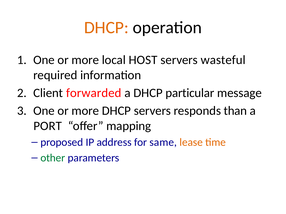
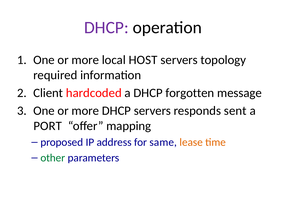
DHCP colour: orange -> purple (106, 28)
wasteful: wasteful -> topology (223, 60)
forwarded: forwarded -> hardcoded (94, 93)
particular: particular -> forgotten (190, 93)
than: than -> sent (235, 111)
